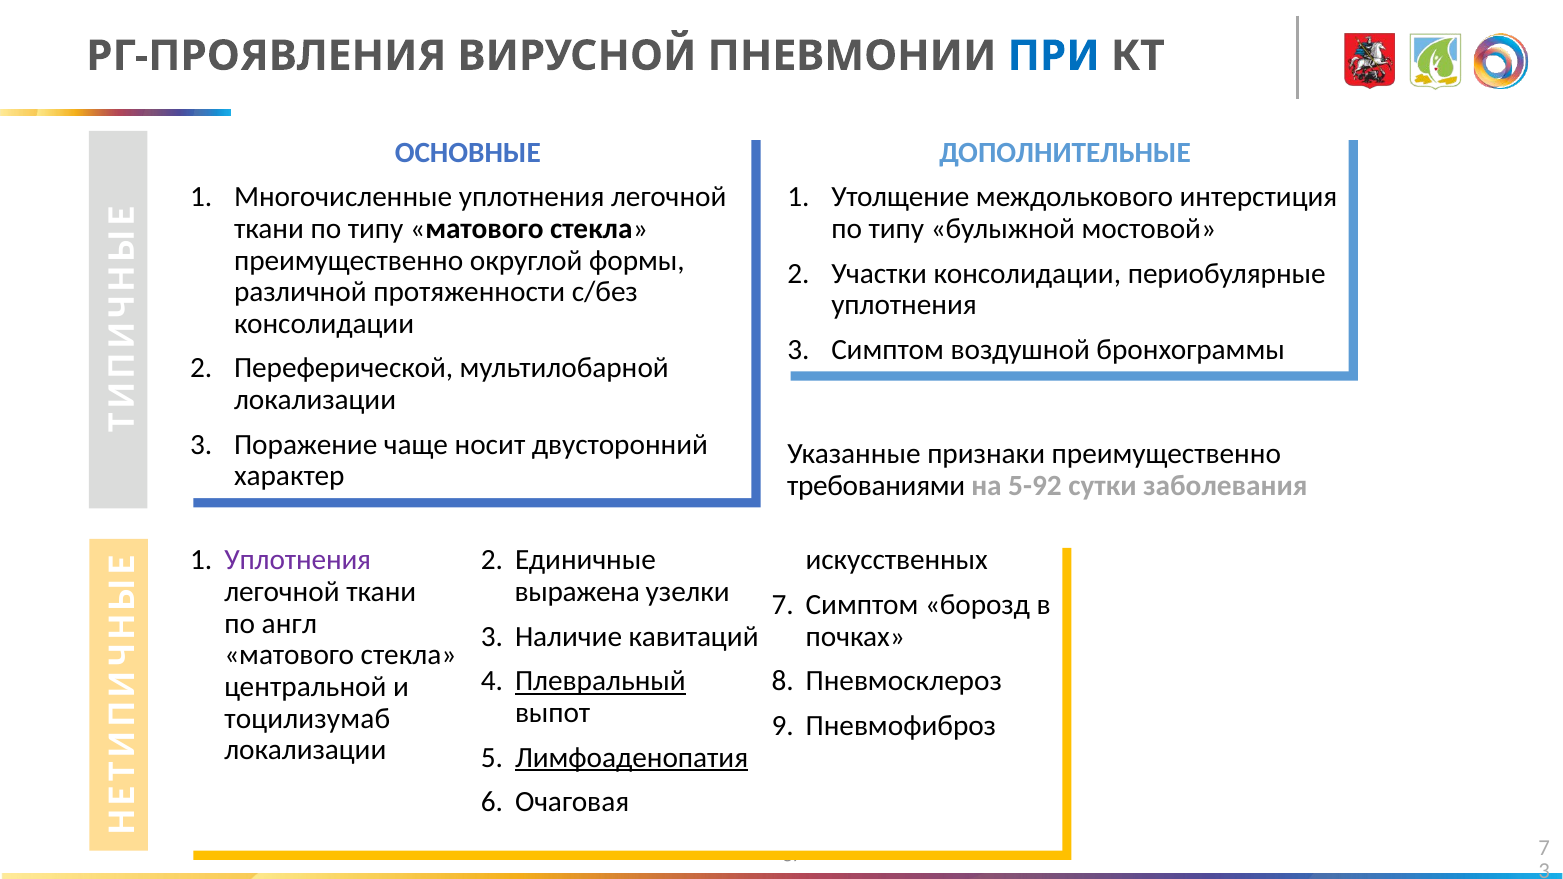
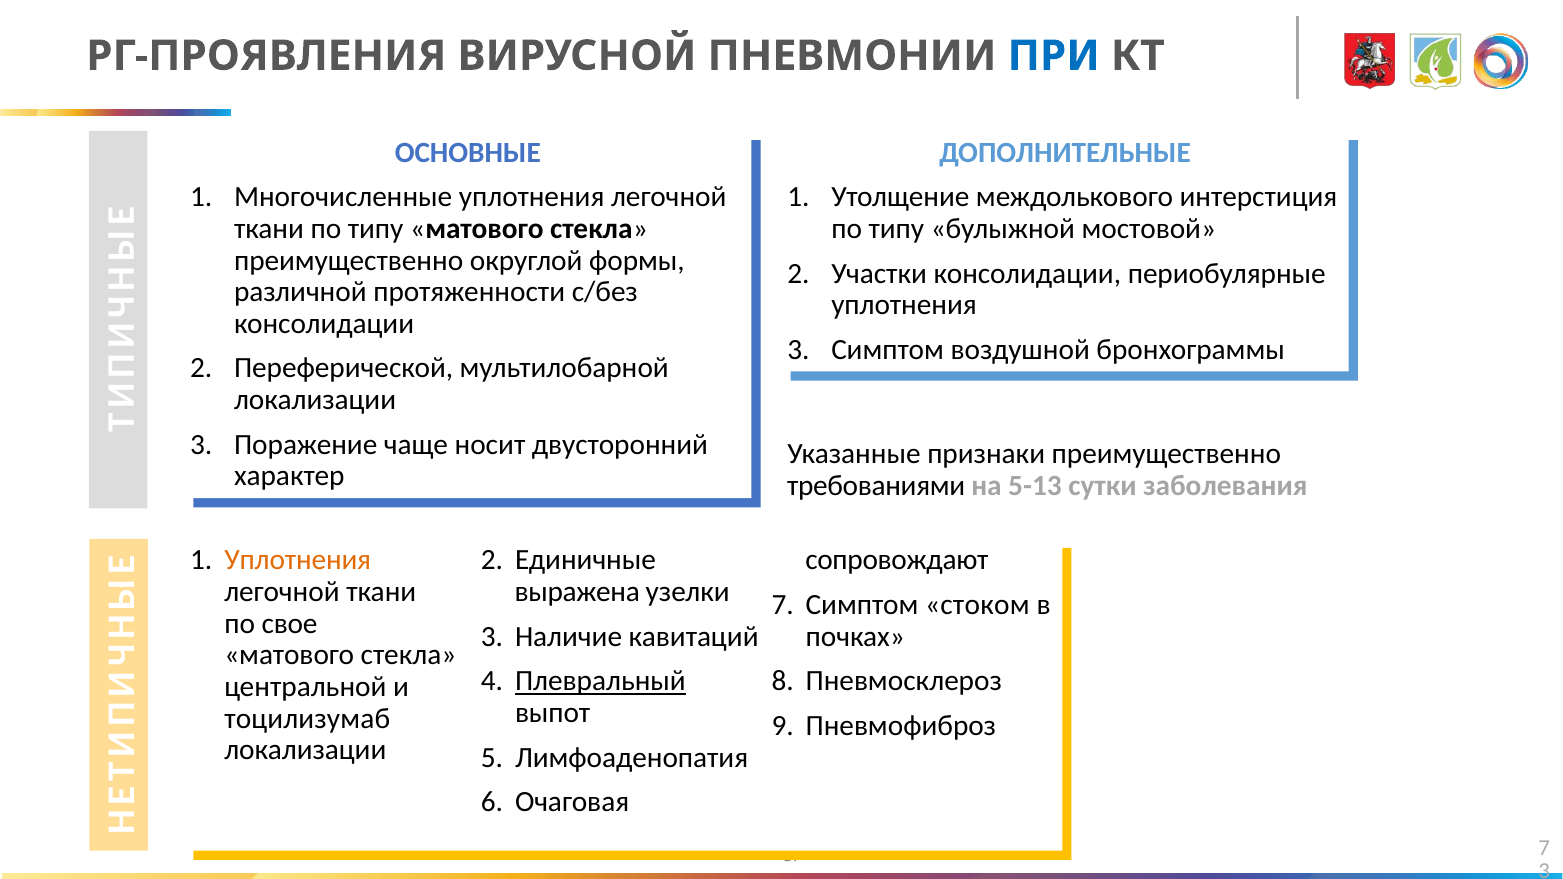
5-92: 5-92 -> 5-13 (1035, 486)
искусственных: искусственных -> сопровождают (897, 560)
Уплотнения colour: purple -> orange (298, 560)
борозд: борозд -> стоком (977, 605)
англ: англ -> свое (290, 624)
Лимфоаденопатия underline: present -> none (632, 758)
